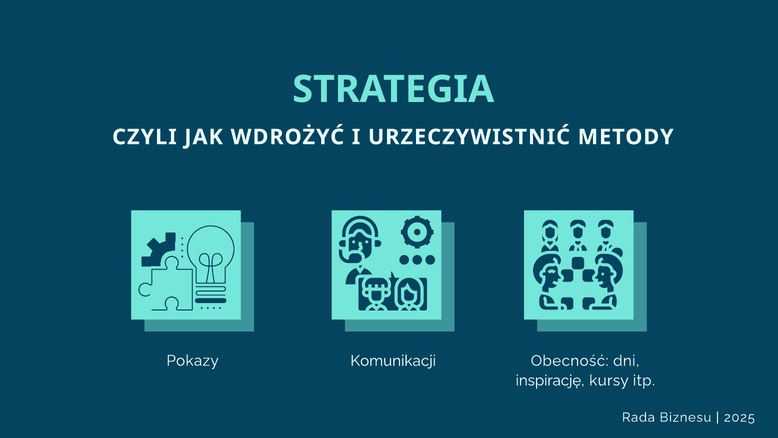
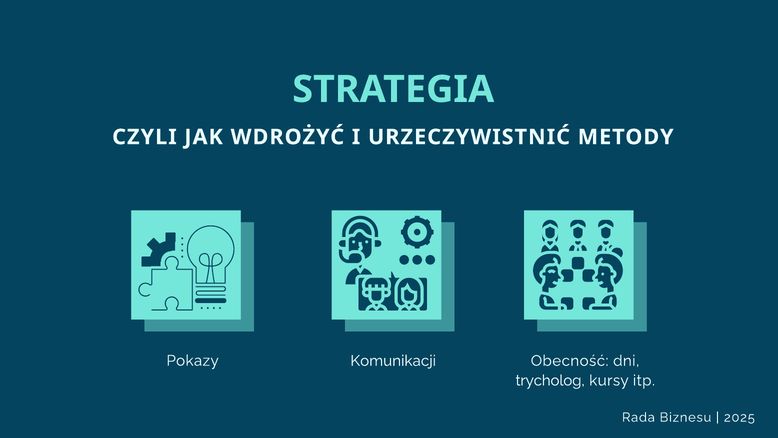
inspirację: inspirację -> trycholog (550, 380)
